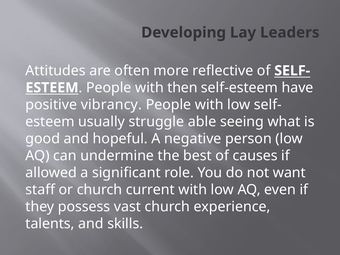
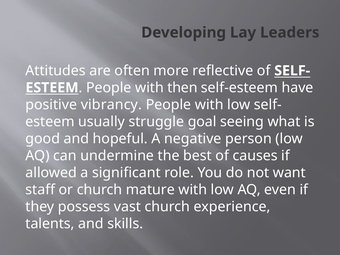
able: able -> goal (202, 122)
current: current -> mature (150, 190)
